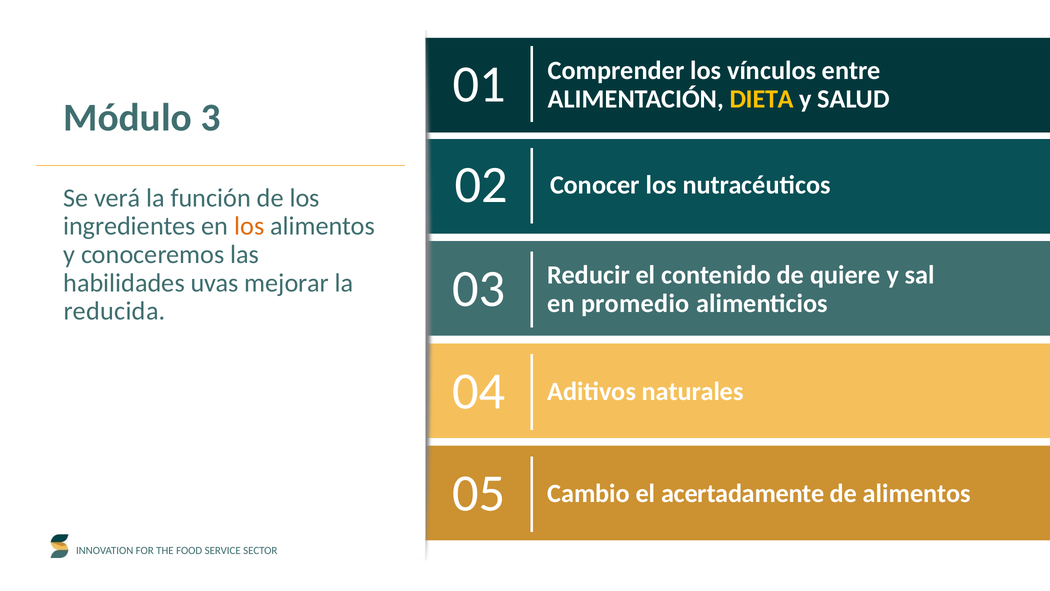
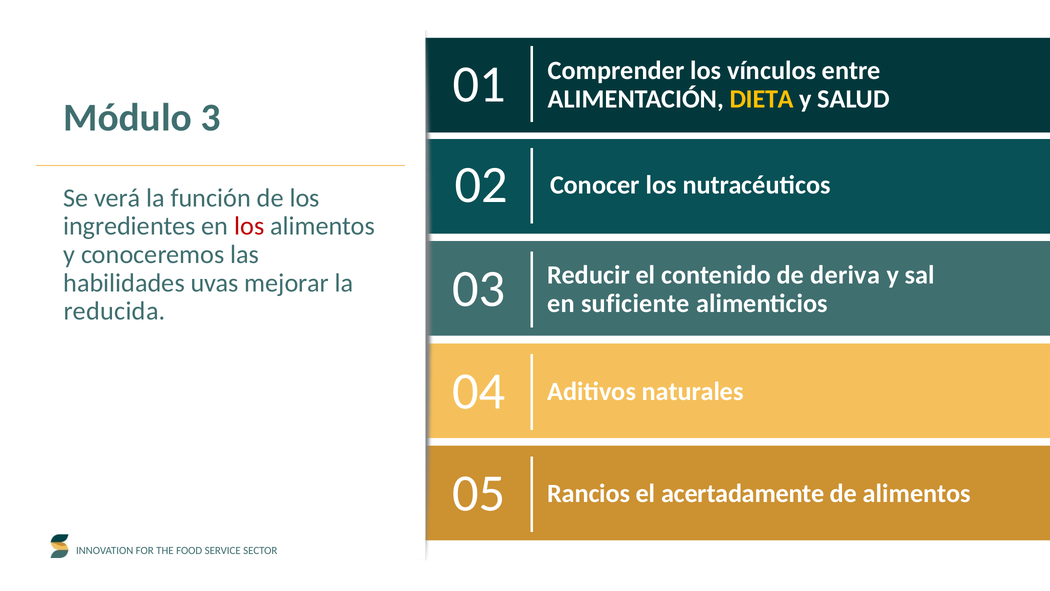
los colour: orange -> red (249, 226)
quiere: quiere -> deriva (845, 275)
promedio: promedio -> suficiente (635, 303)
Cambio: Cambio -> Rancios (589, 493)
